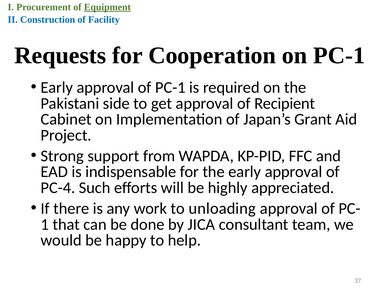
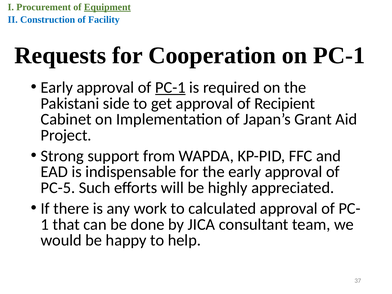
PC-1 underline: none -> present (170, 88)
PC-4: PC-4 -> PC-5 (58, 188)
unloading: unloading -> calculated (222, 208)
